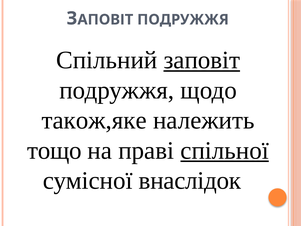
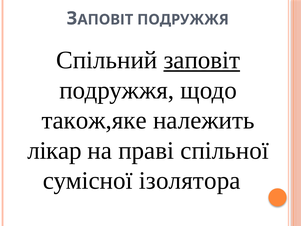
тощо: тощо -> лікар (54, 150)
спільної underline: present -> none (225, 150)
внаслідок: внаслідок -> ізолятора (190, 180)
